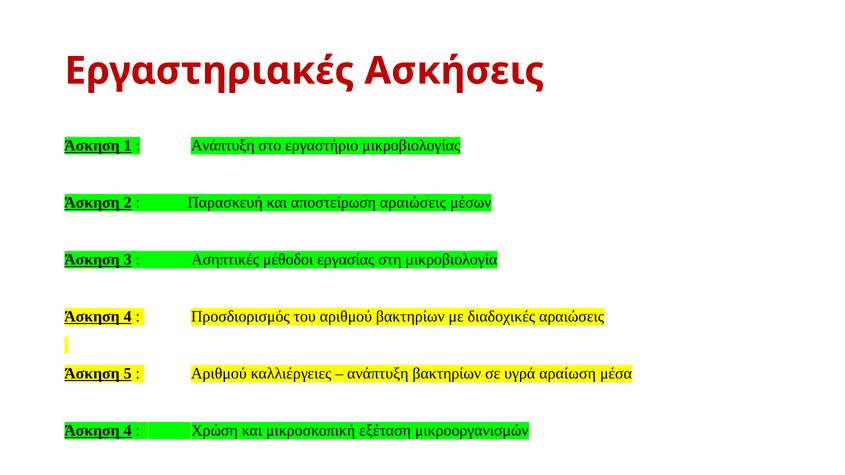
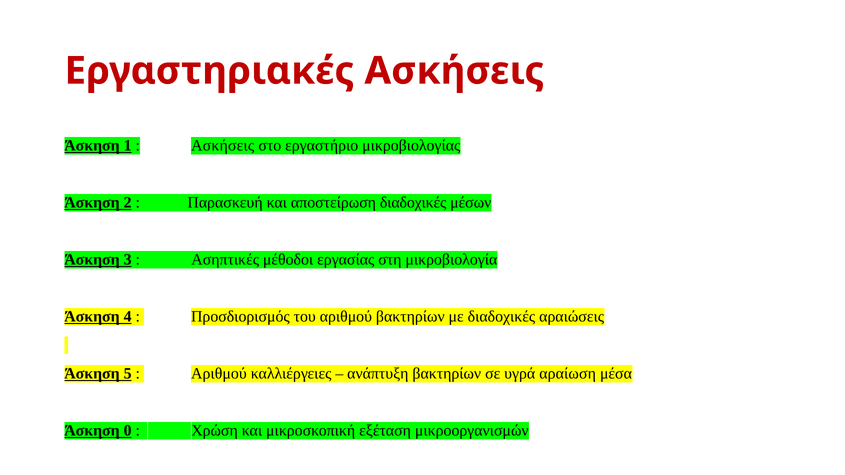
Ανάπτυξη: Ανάπτυξη -> Ασκήσεις (223, 146)
αποστείρωση αραιώσεις: αραιώσεις -> διαδοχικές (413, 203)
4: 4 -> 0 (128, 431)
